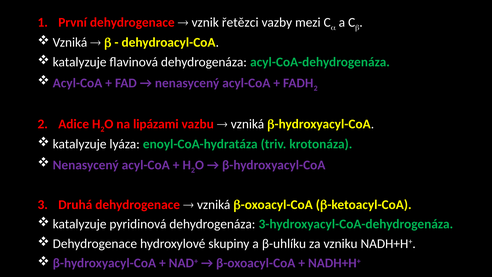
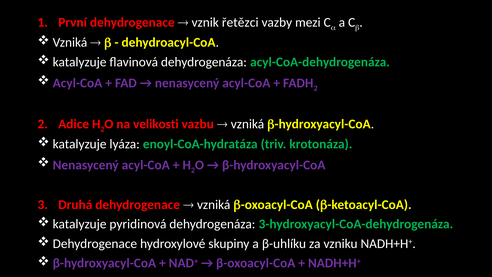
lipázami: lipázami -> velikosti (156, 124)
